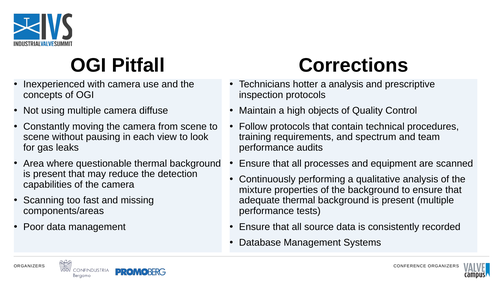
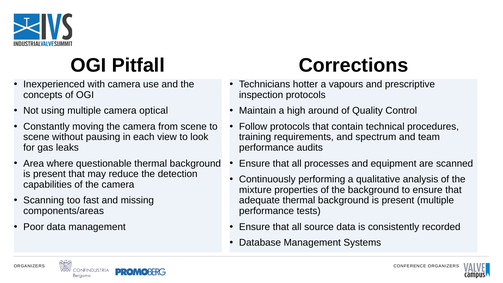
a analysis: analysis -> vapours (346, 84)
diffuse: diffuse -> optical (154, 111)
objects: objects -> around (323, 111)
